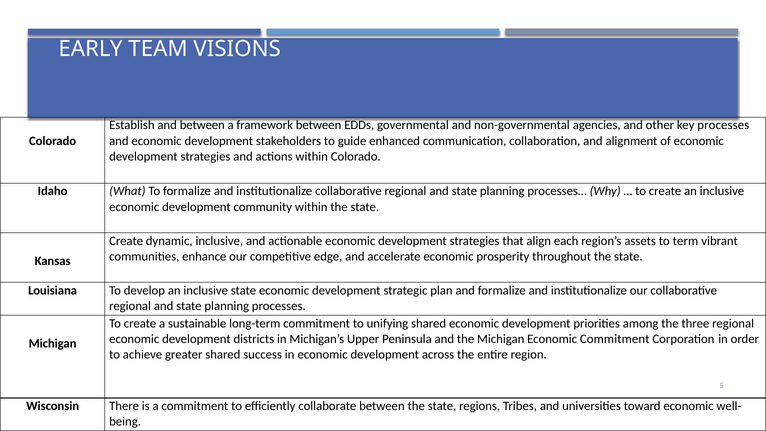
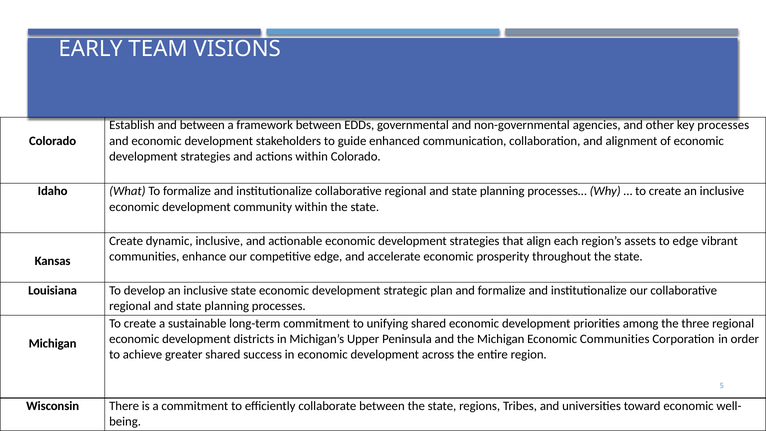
to term: term -> edge (685, 241)
Economic Commitment: Commitment -> Communities (615, 339)
